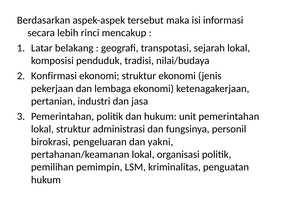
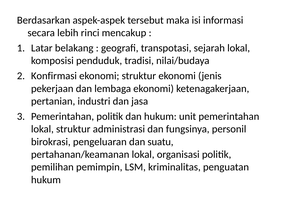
yakni: yakni -> suatu (160, 142)
